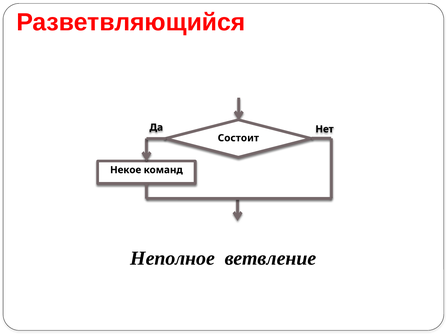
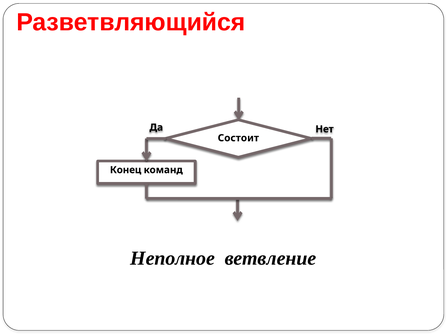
Некое: Некое -> Конец (126, 170)
